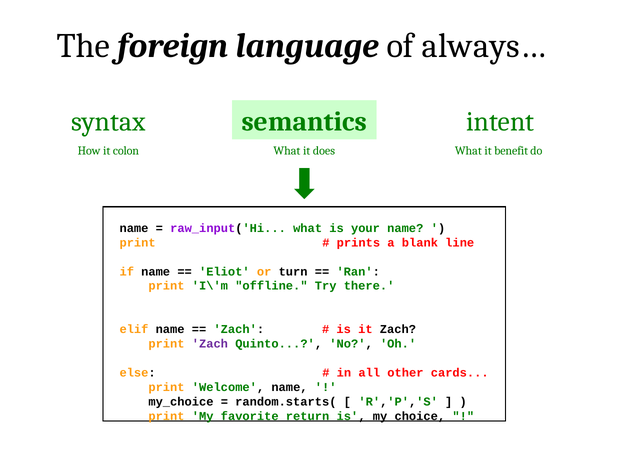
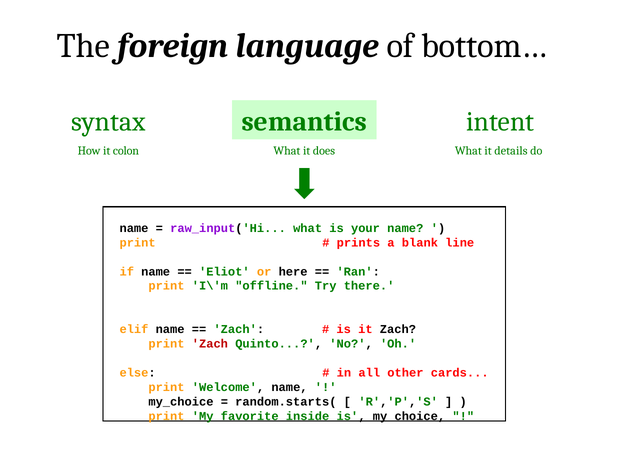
always…: always… -> bottom… (484, 46)
benefit: benefit -> details (511, 150)
turn: turn -> here (293, 271)
Zach colour: purple -> red (210, 343)
return: return -> inside (308, 416)
